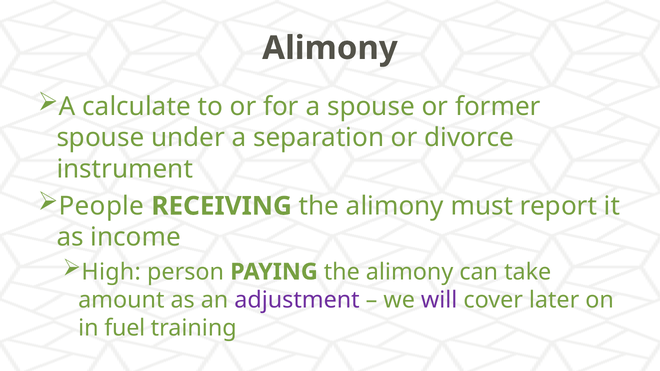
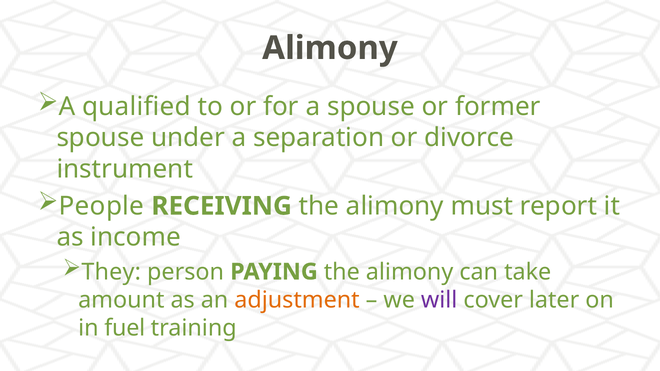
calculate: calculate -> qualified (136, 107)
High: High -> They (111, 272)
adjustment colour: purple -> orange (297, 300)
